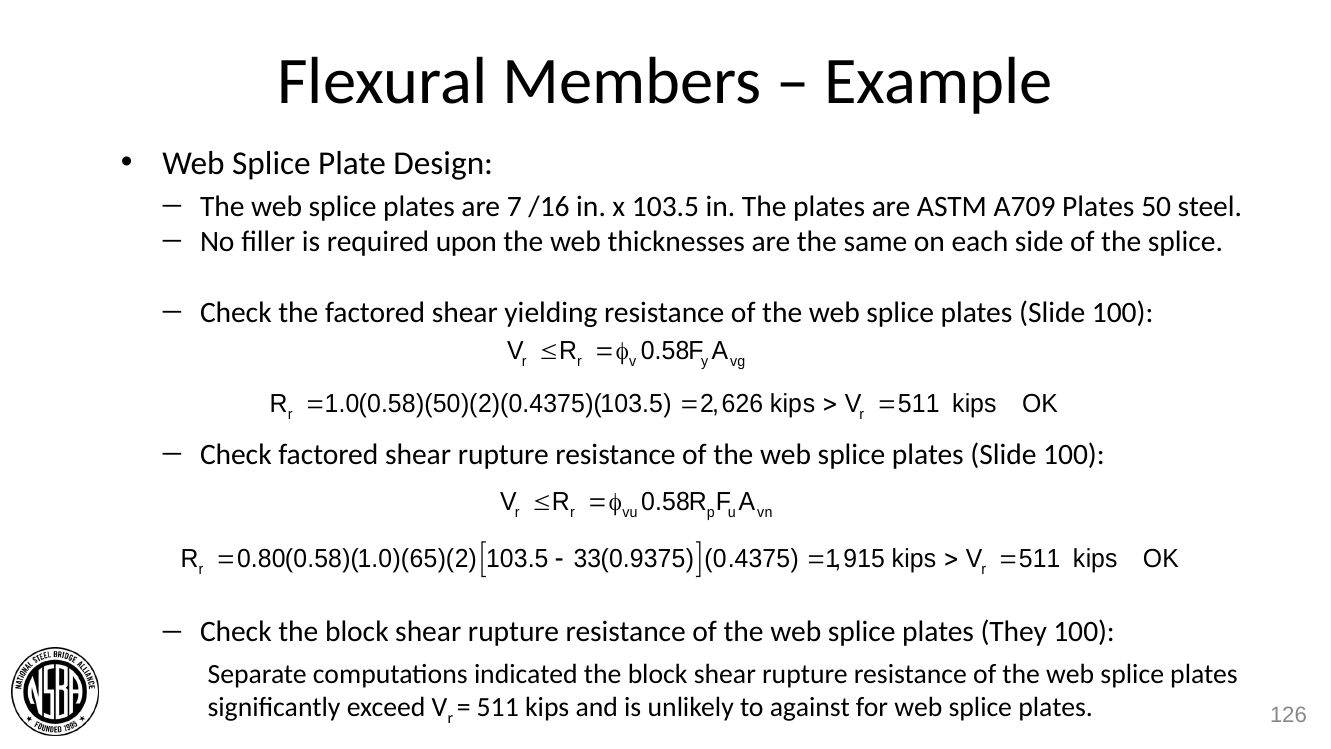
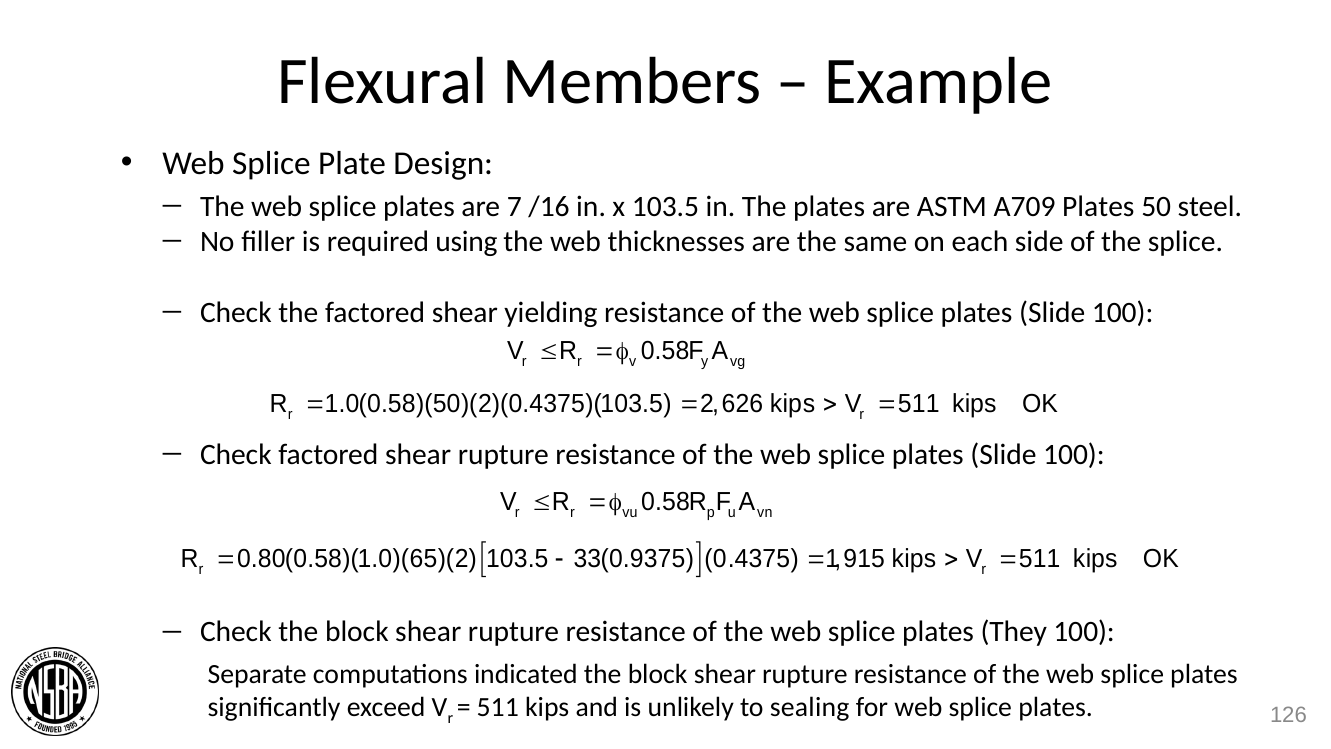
upon: upon -> using (466, 242)
against: against -> sealing (810, 707)
